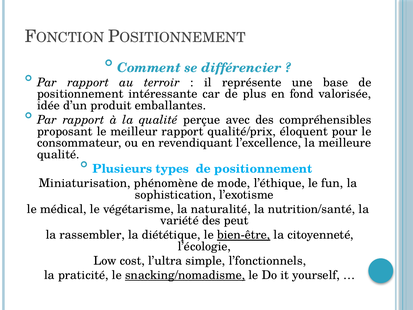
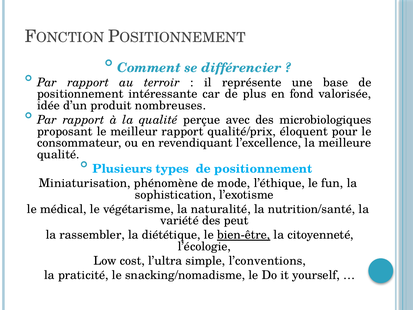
emballantes: emballantes -> nombreuses (170, 105)
compréhensibles: compréhensibles -> microbiologiques (326, 120)
l’fonctionnels: l’fonctionnels -> l’conventions (267, 261)
snacking/nomadisme underline: present -> none (185, 275)
